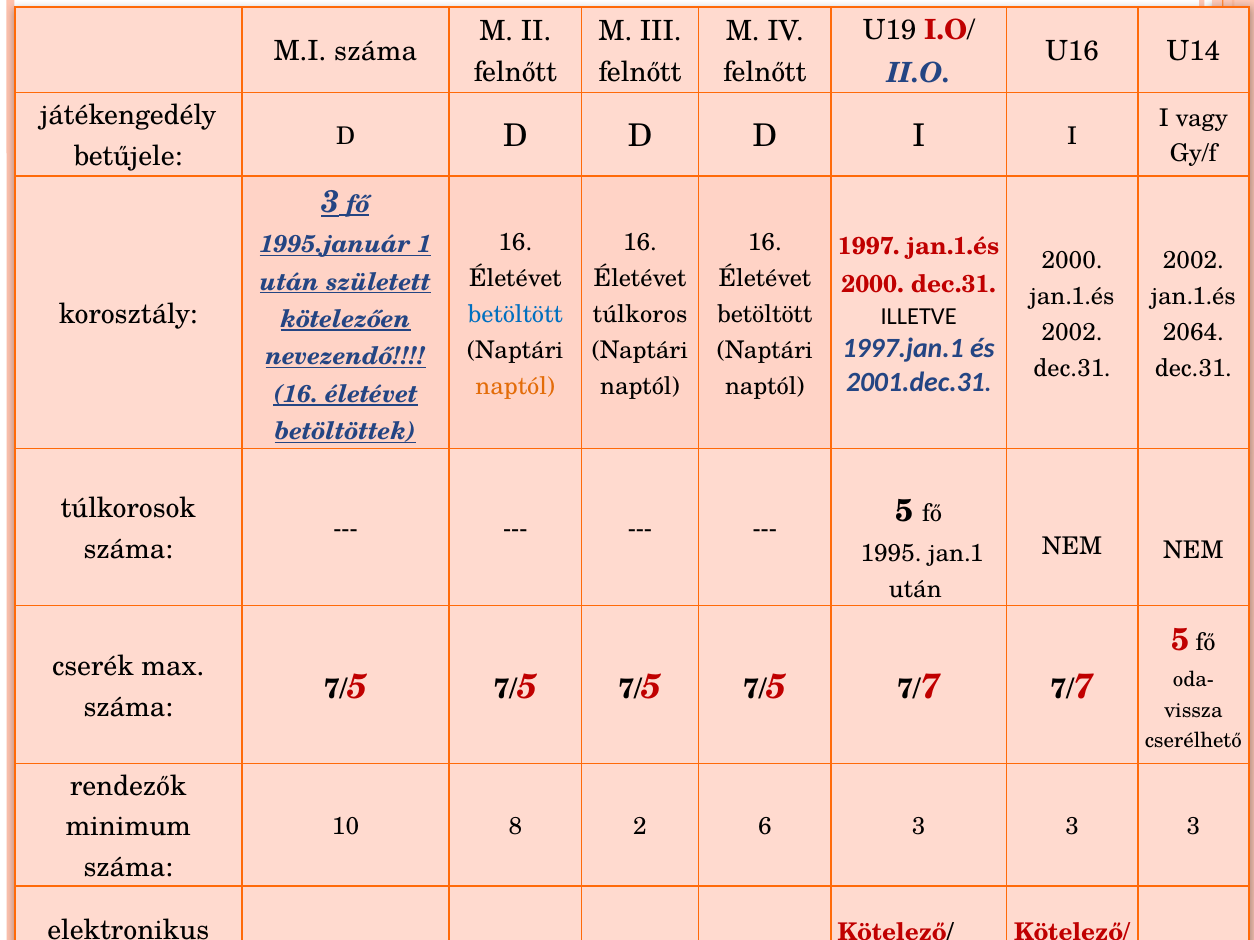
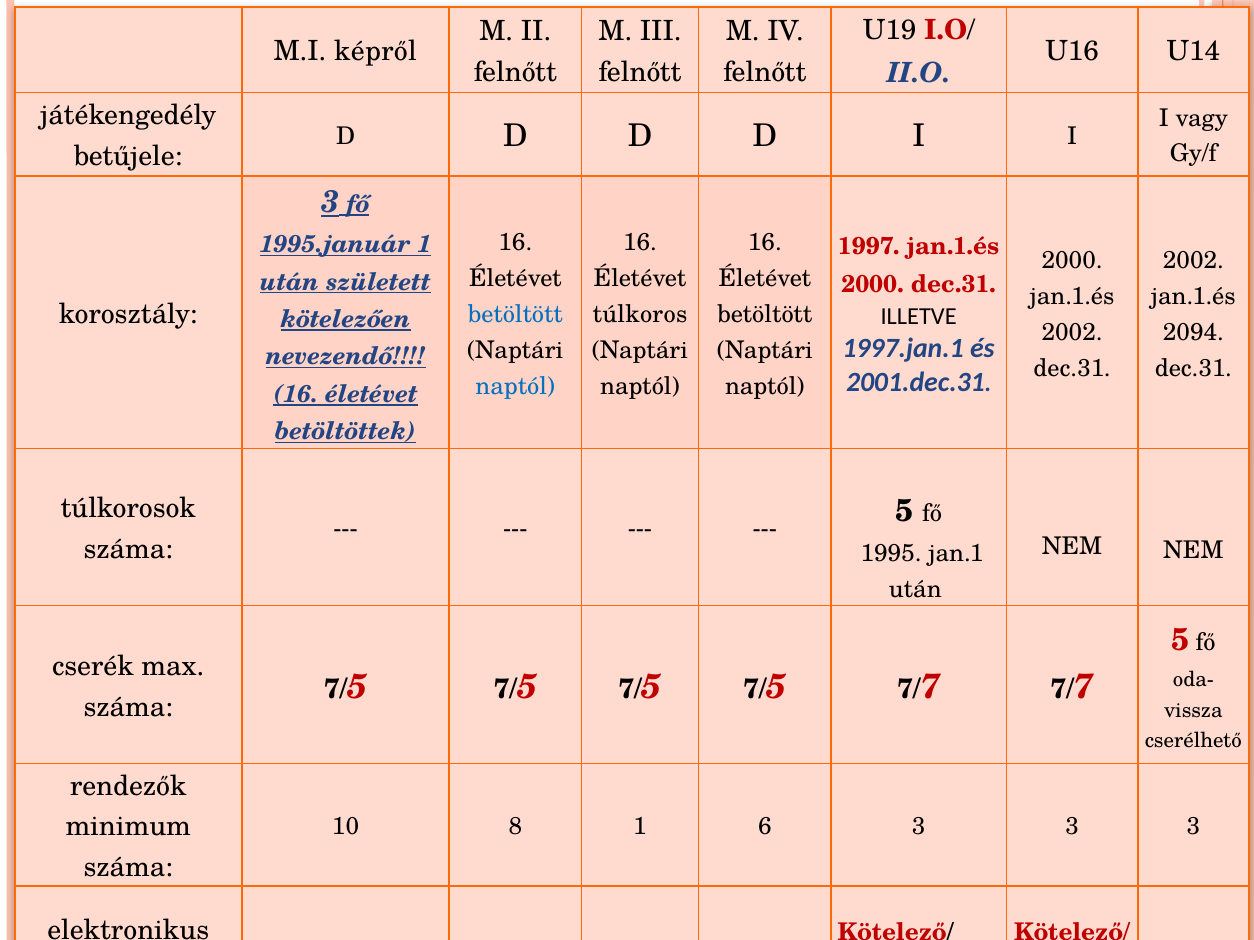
M.I száma: száma -> képről (376, 52)
2064: 2064 -> 2094 (1193, 332)
naptól colour: orange -> blue (515, 386)
8 2: 2 -> 1 (640, 827)
